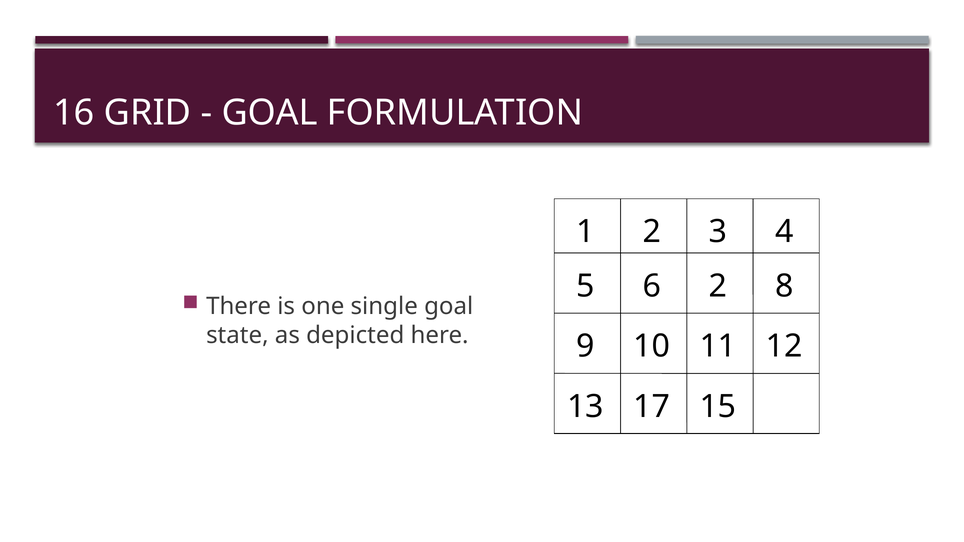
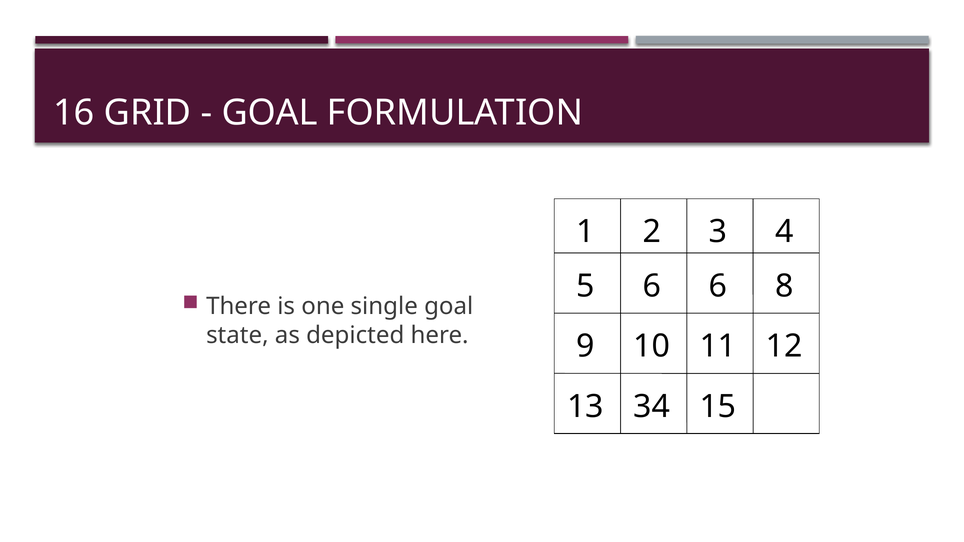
6 2: 2 -> 6 (718, 286)
17: 17 -> 34 (652, 407)
